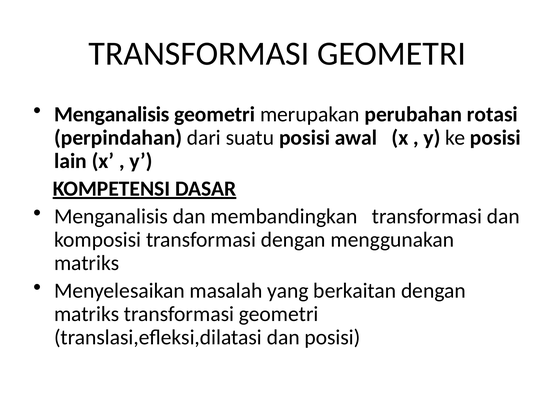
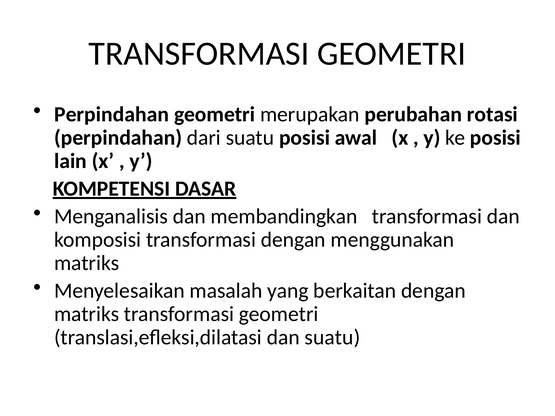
Menganalisis: Menganalisis -> Perpindahan (112, 114)
dan posisi: posisi -> suatu (332, 338)
